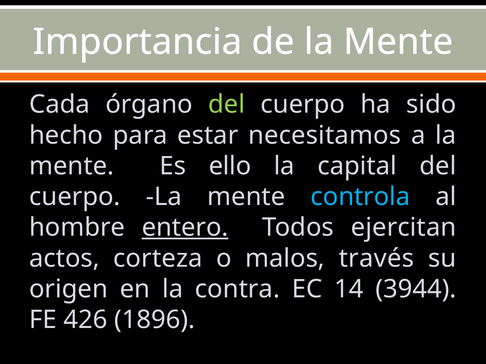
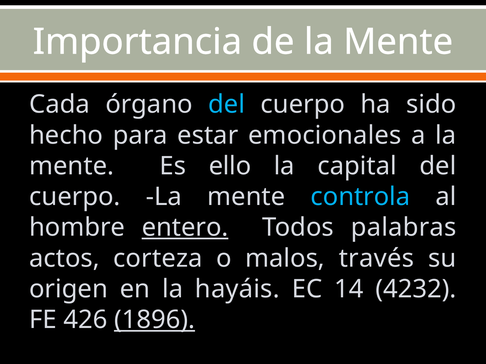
del colour: light green -> light blue (227, 105)
necesitamos: necesitamos -> emocionales (325, 135)
ejercitan: ejercitan -> palabras (404, 228)
contra: contra -> hayáis (237, 289)
3944: 3944 -> 4232 (416, 289)
1896 underline: none -> present (155, 320)
